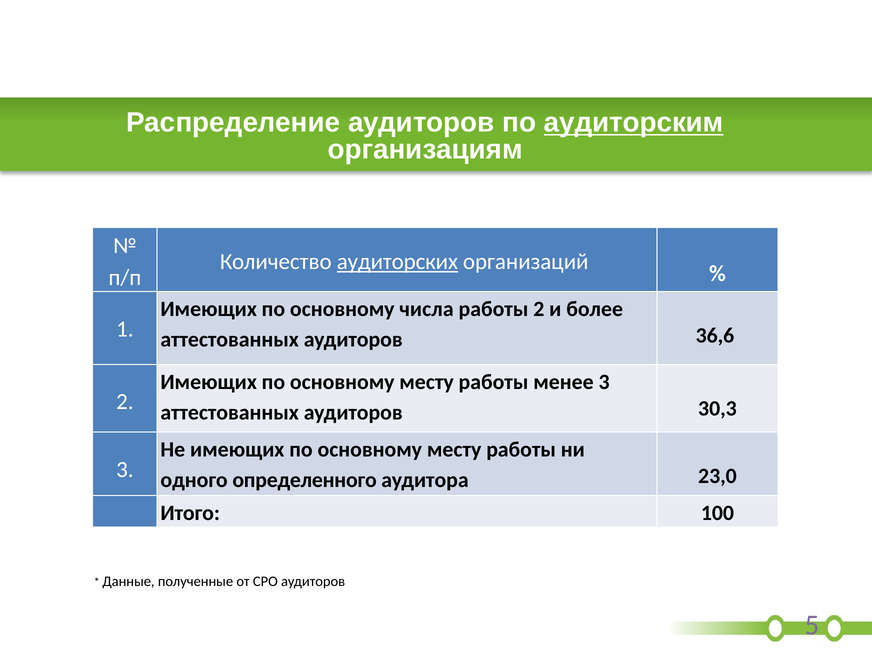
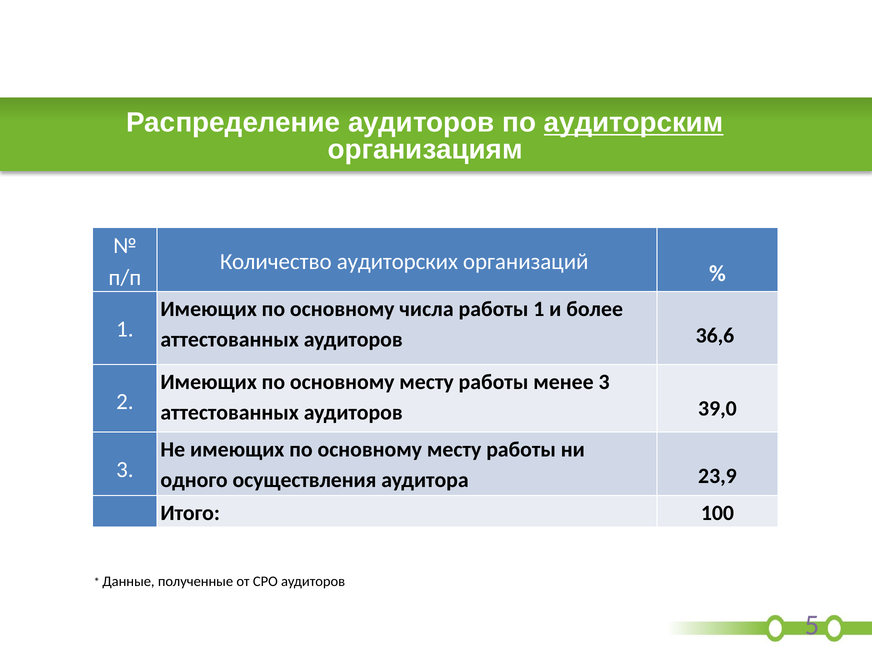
аудиторских underline: present -> none (397, 262)
работы 2: 2 -> 1 (539, 309)
30,3: 30,3 -> 39,0 (717, 408)
определенного: определенного -> осуществления (304, 480)
23,0: 23,0 -> 23,9 (717, 476)
